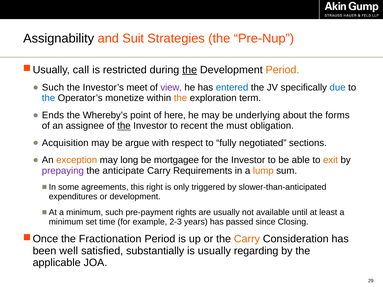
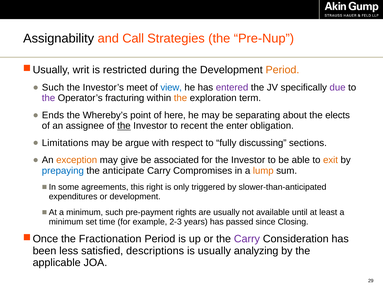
Suit: Suit -> Call (133, 39)
call: call -> writ (81, 70)
the underline: present -> none (190, 70)
view colour: purple -> blue (171, 87)
entered colour: blue -> purple (232, 87)
due colour: blue -> purple (338, 87)
the colour: blue -> purple (49, 98)
monetize: monetize -> fracturing (125, 98)
underlying: underlying -> separating (258, 115)
forms: forms -> elects (338, 115)
must: must -> enter (237, 126)
Acquisition: Acquisition -> Limitations (65, 143)
negotiated: negotiated -> discussing (263, 143)
long: long -> give (129, 160)
mortgagee: mortgagee -> associated (176, 160)
prepaying colour: purple -> blue (63, 171)
Requirements: Requirements -> Compromises (203, 171)
Carry colour: orange -> purple (247, 239)
well: well -> less (69, 251)
substantially: substantially -> descriptions (155, 251)
regarding: regarding -> analyzing (256, 251)
